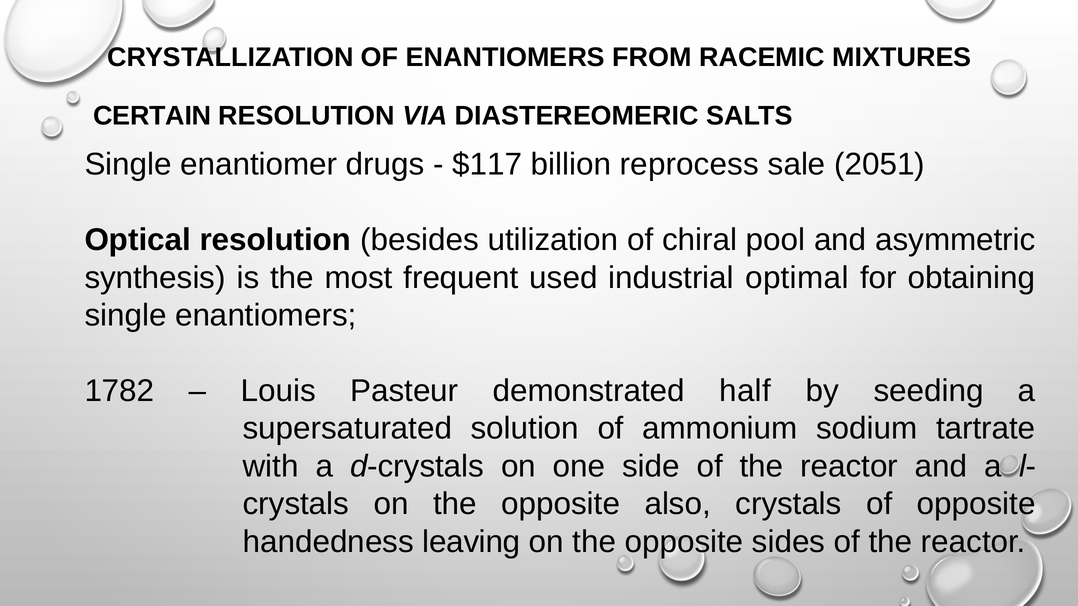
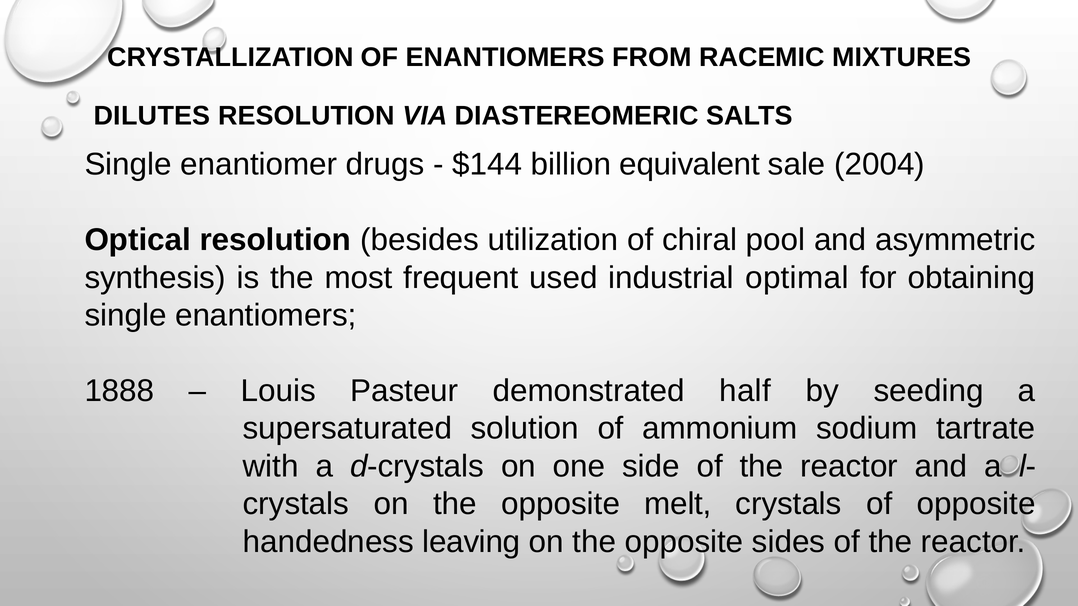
CERTAIN: CERTAIN -> DILUTES (152, 116)
$117: $117 -> $144 (487, 165)
reprocess: reprocess -> equivalent (690, 165)
2051: 2051 -> 2004 (880, 165)
1782: 1782 -> 1888 (119, 391)
also: also -> melt (678, 504)
